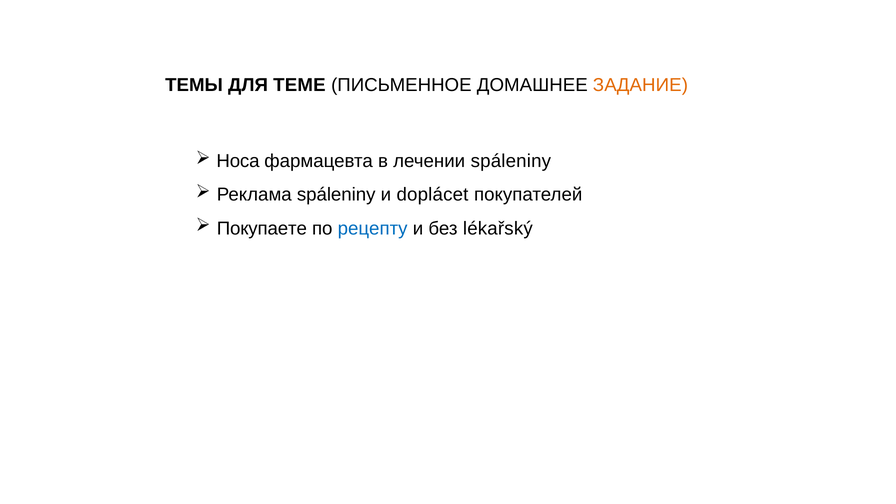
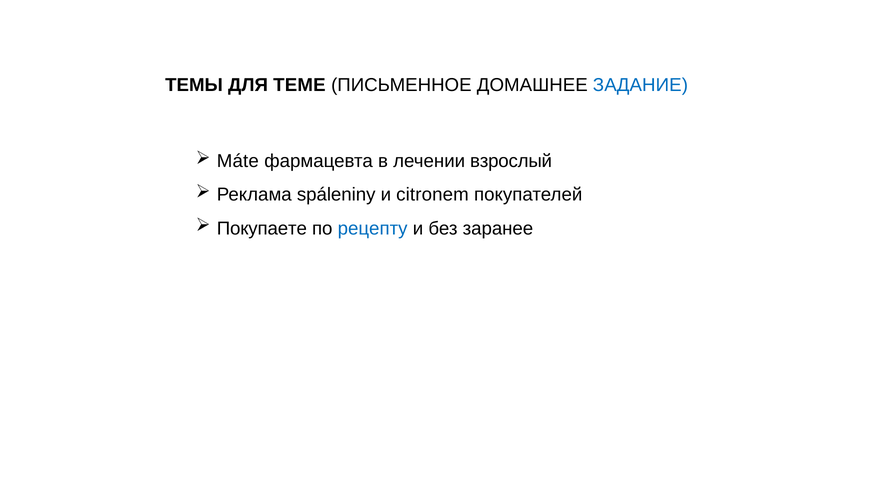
ЗАДАНИЕ colour: orange -> blue (640, 85)
Носа: Носа -> Máte (238, 161)
лечении spáleniny: spáleniny -> взрослый (511, 161)
doplácet: doplácet -> citronem (432, 195)
lékařský: lékařský -> заранее (498, 228)
